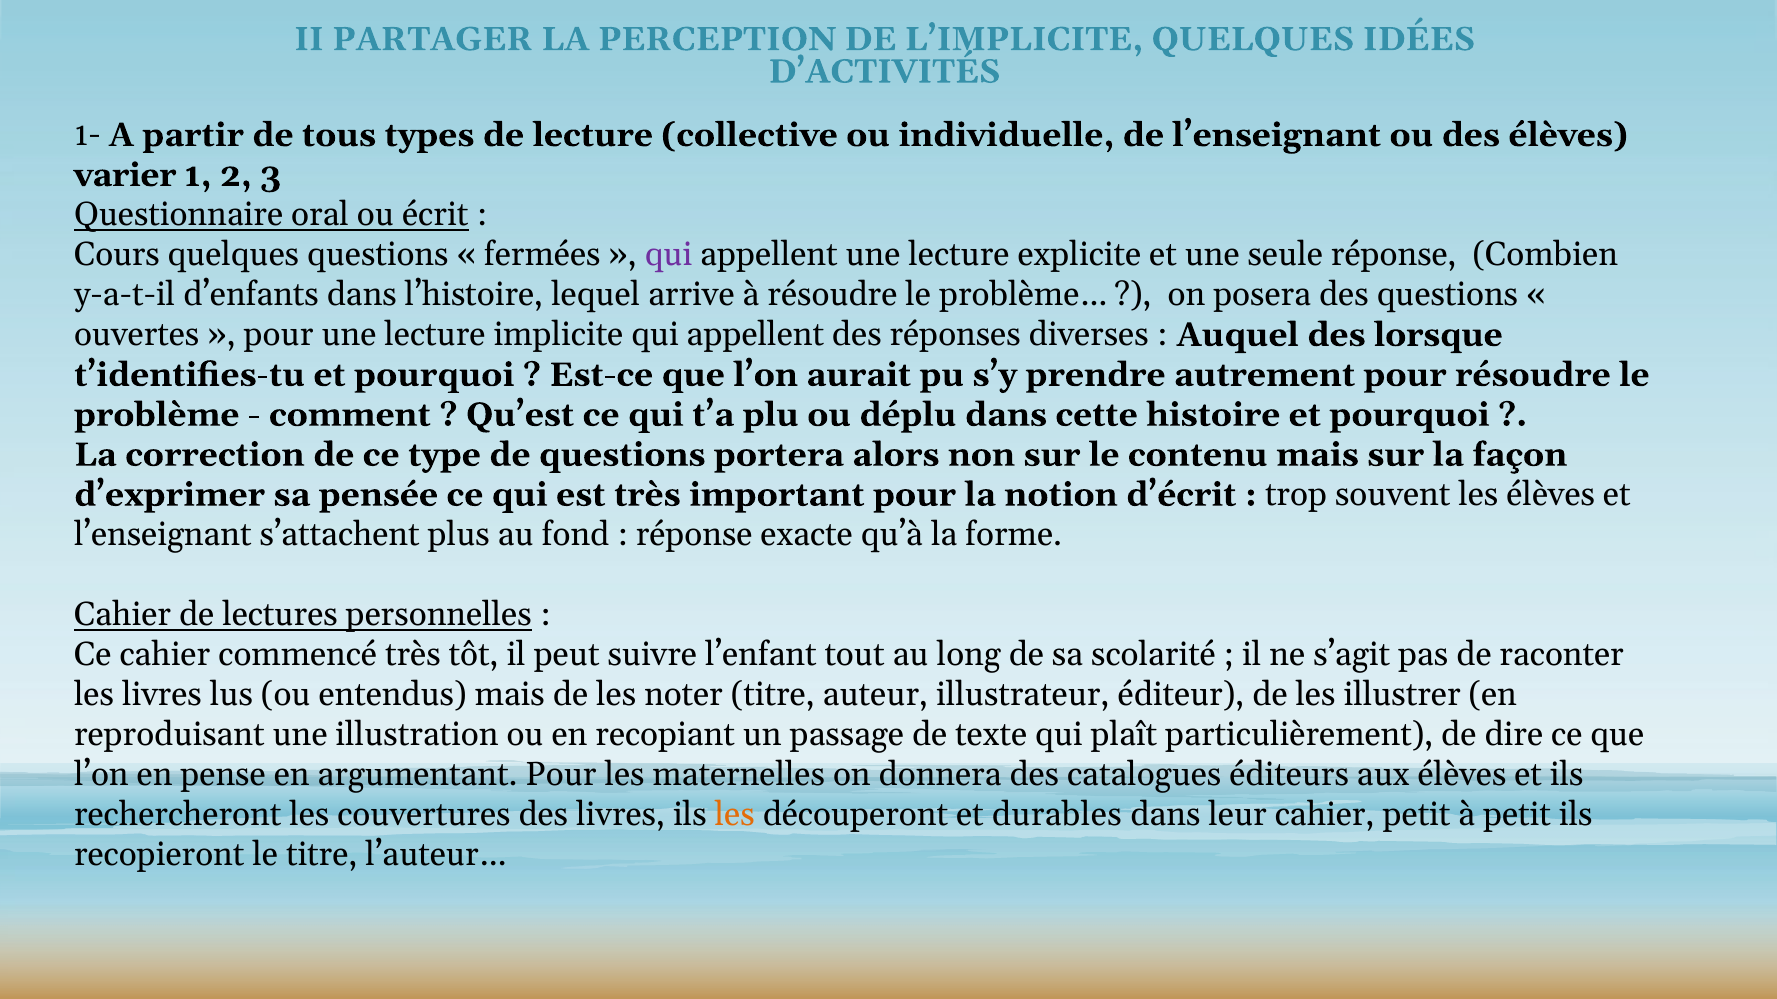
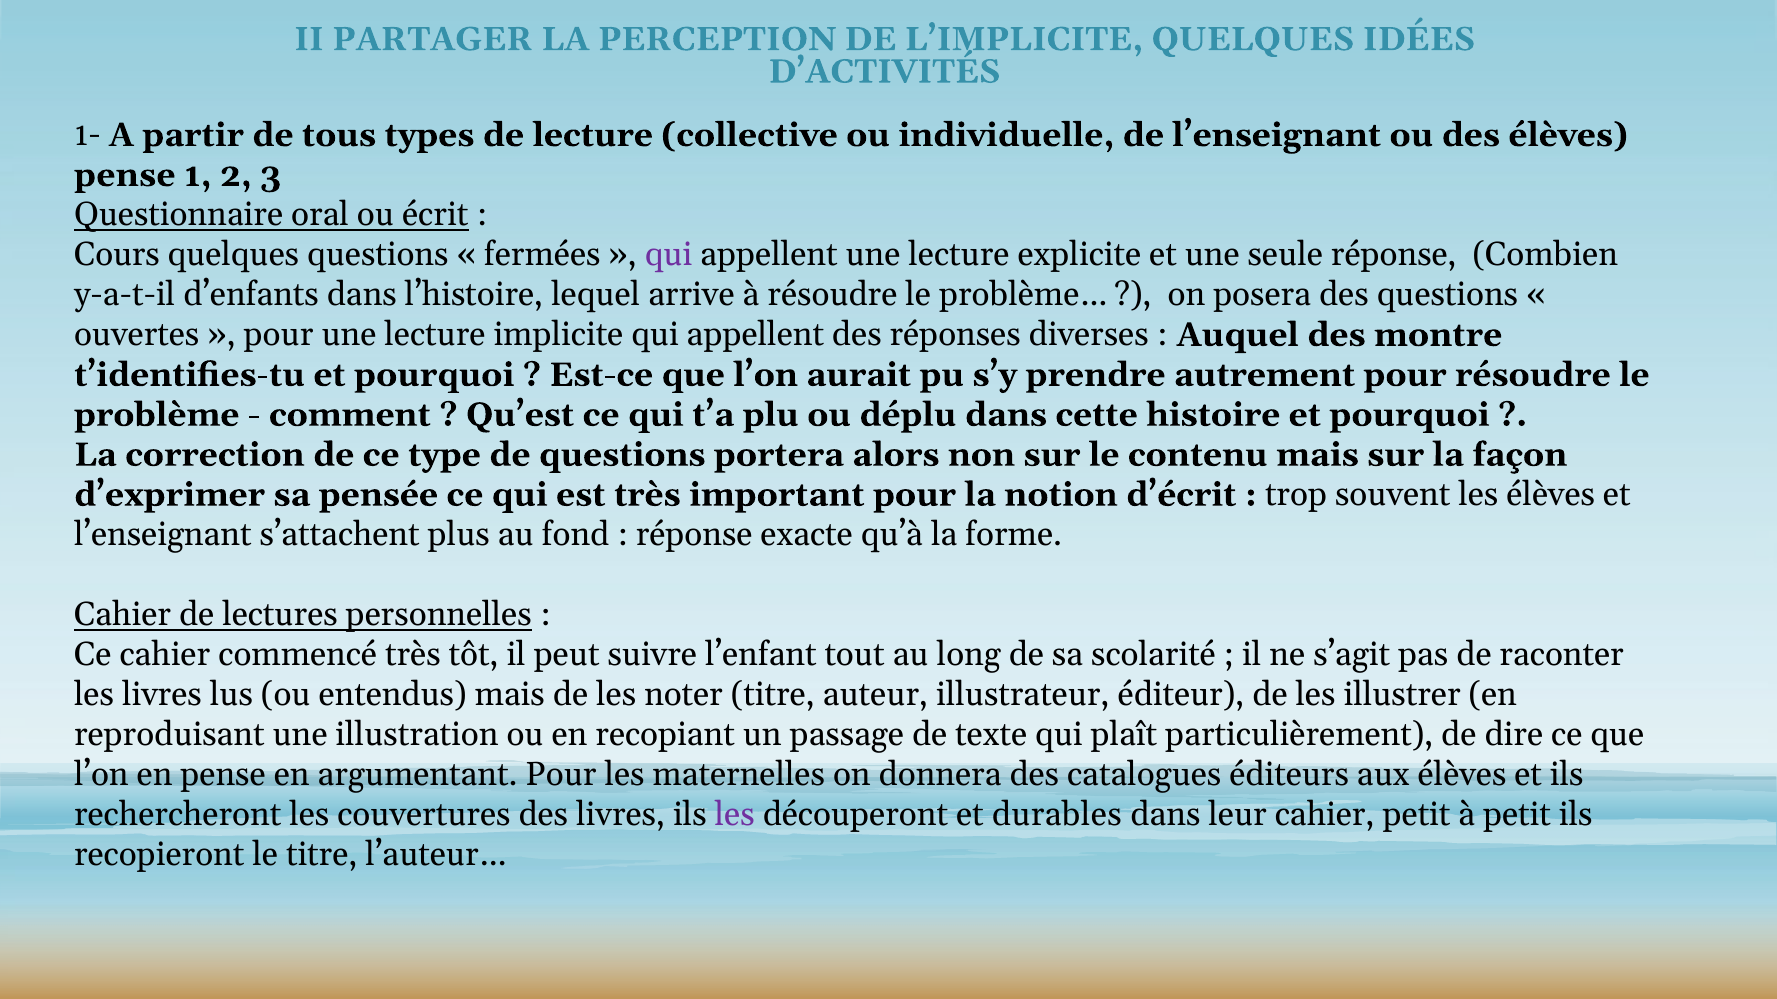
varier: varier -> pense (125, 175)
lorsque: lorsque -> montre (1438, 335)
les colour: orange -> purple (735, 815)
